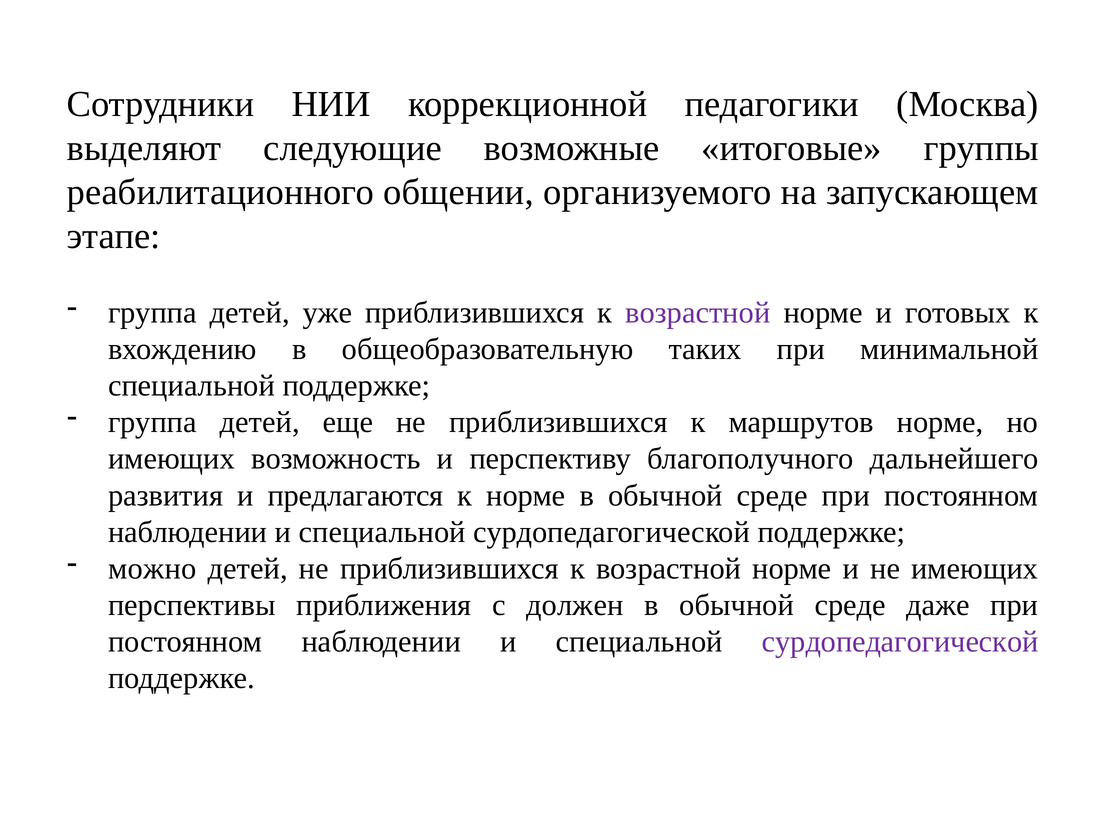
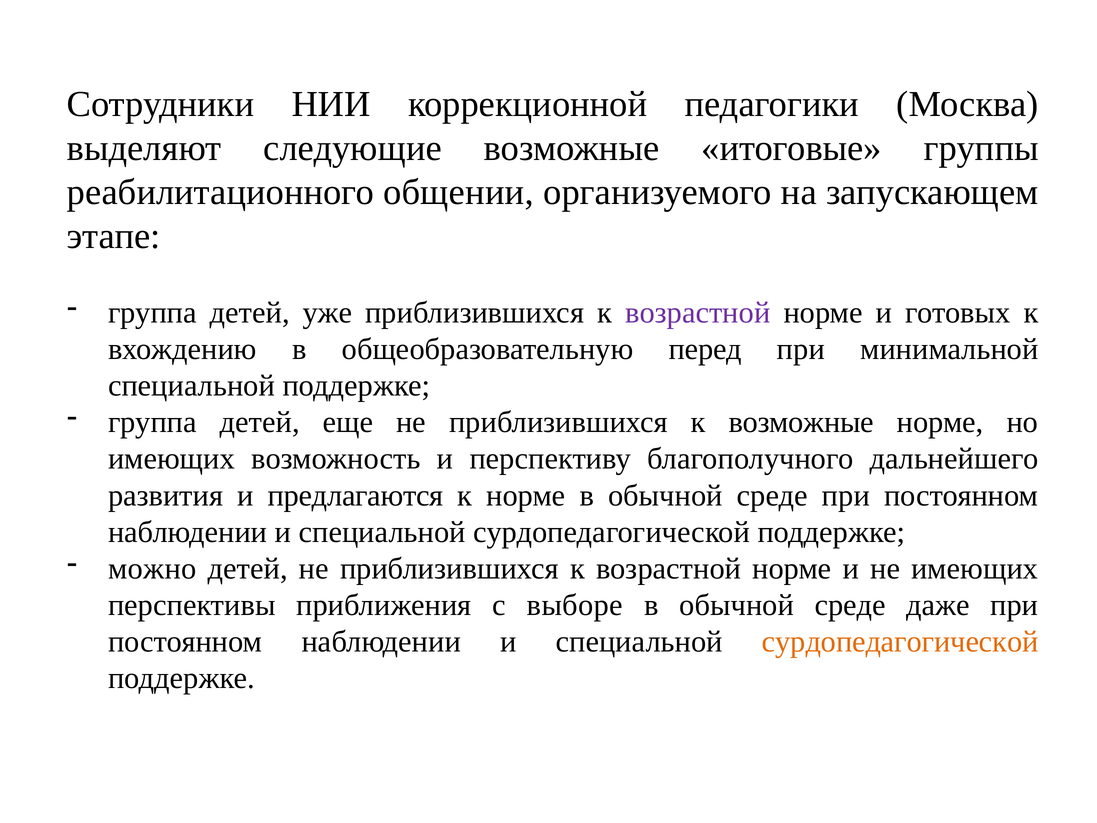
таких: таких -> перед (705, 349)
к маршрутов: маршрутов -> возможные (801, 422)
должен: должен -> выборе (575, 605)
сурдопедагогической colour: purple -> orange (900, 642)
